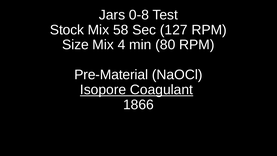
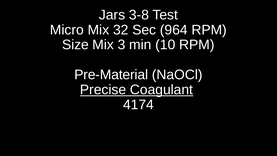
0-8: 0-8 -> 3-8 (139, 15)
Stock: Stock -> Micro (67, 30)
58: 58 -> 32 (121, 30)
127: 127 -> 964 (174, 30)
4: 4 -> 3 (122, 45)
80: 80 -> 10 (165, 45)
Isopore: Isopore -> Precise (103, 90)
1866: 1866 -> 4174 (138, 105)
